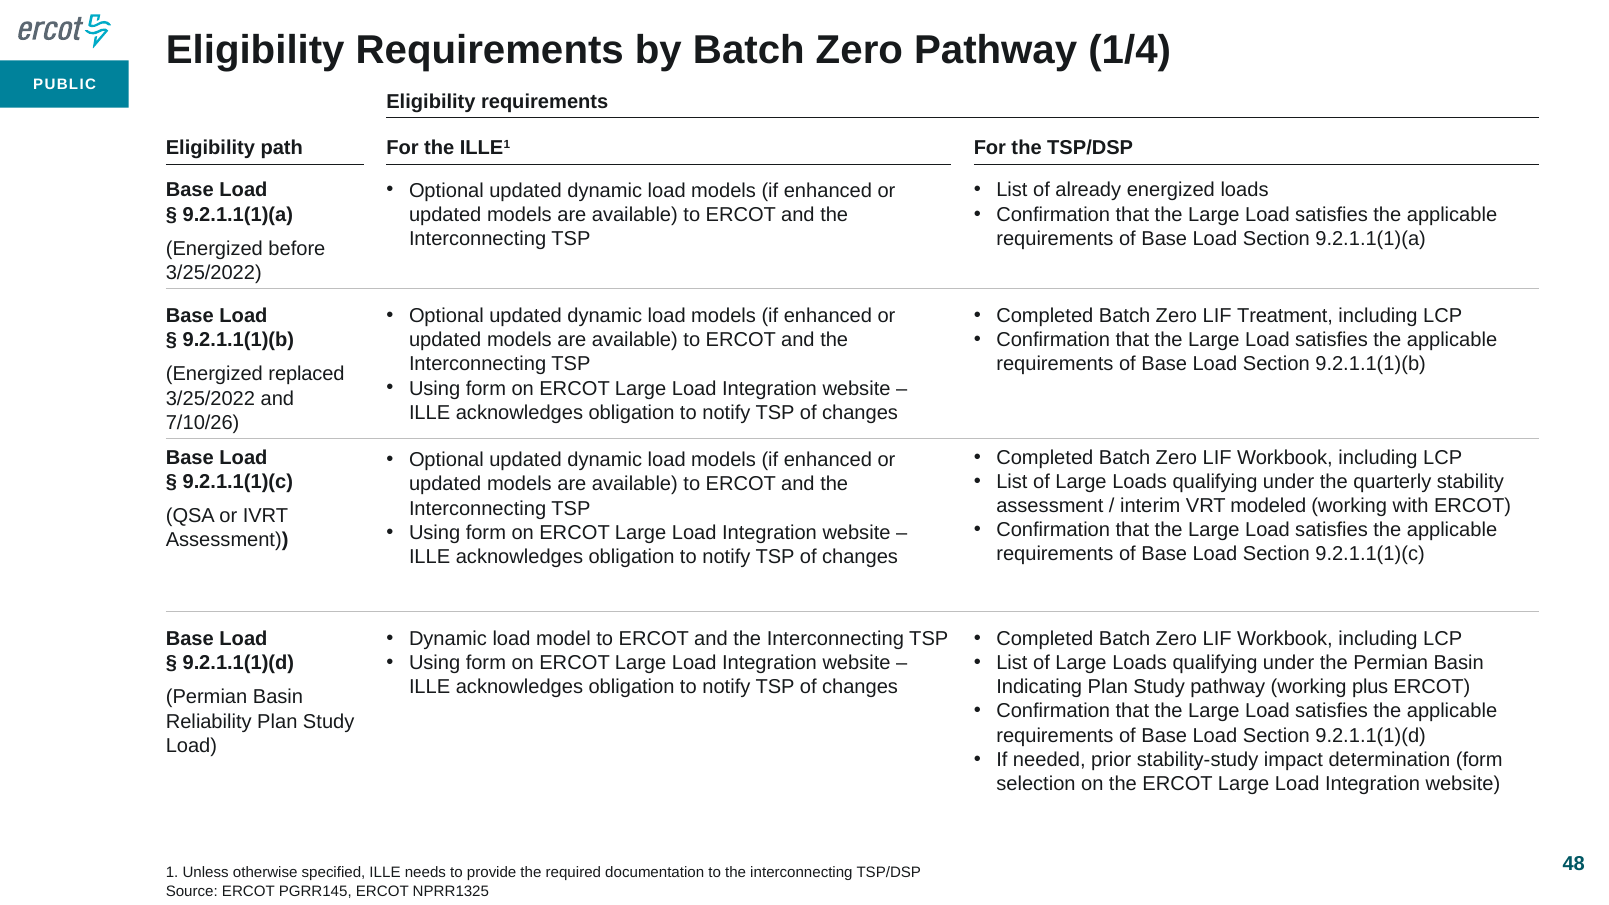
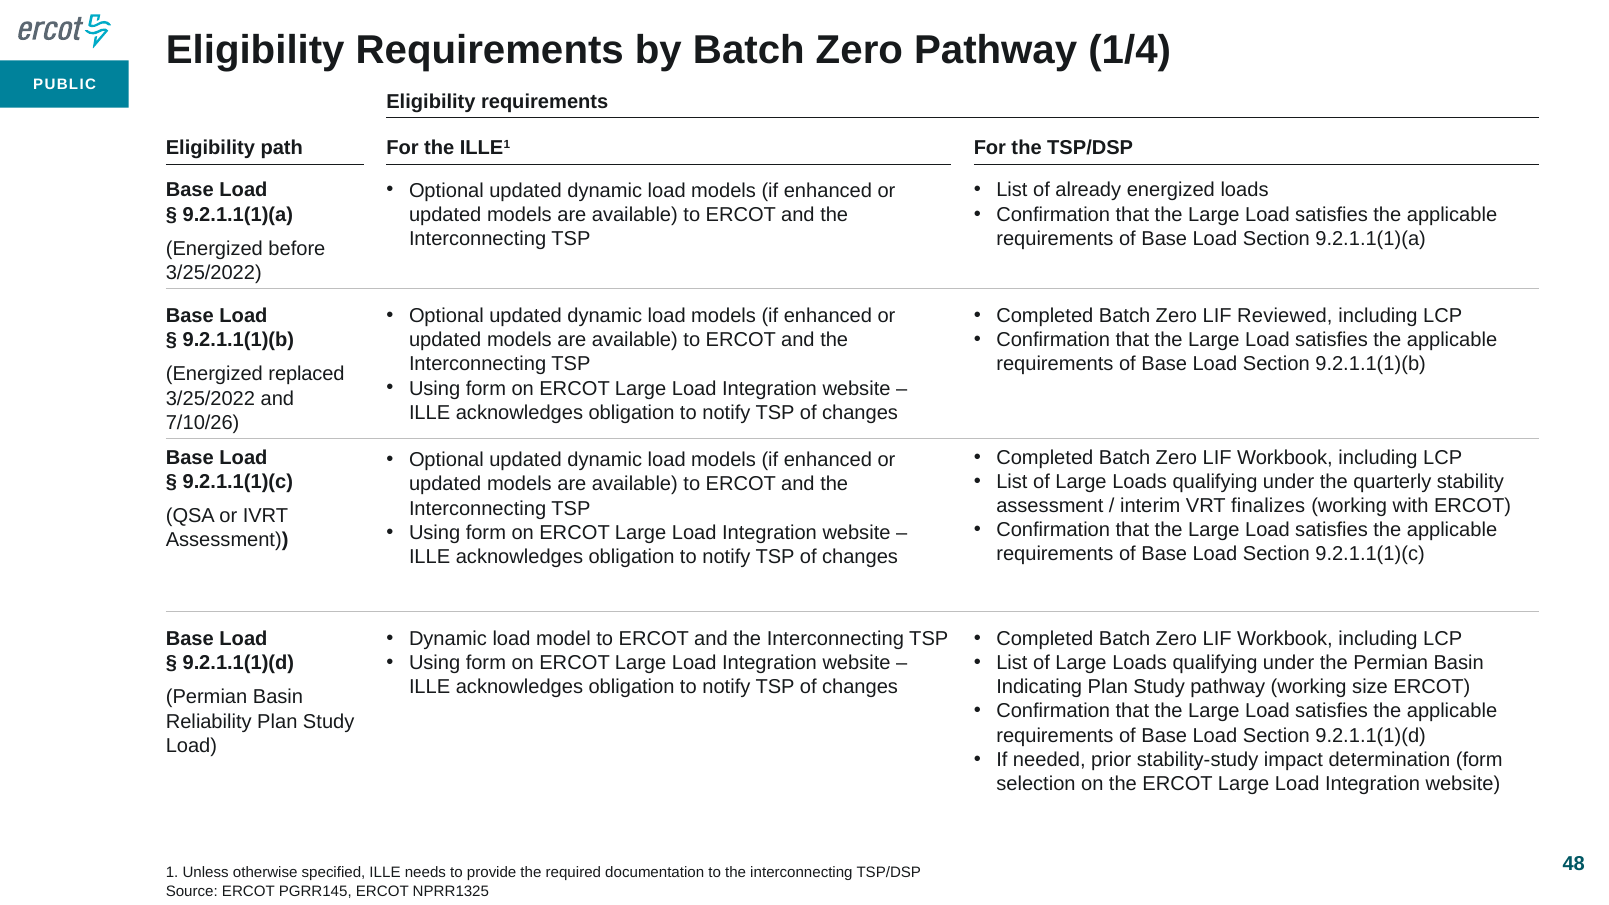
Treatment: Treatment -> Reviewed (1285, 316)
modeled: modeled -> finalizes (1268, 506)
plus: plus -> size (1370, 687)
